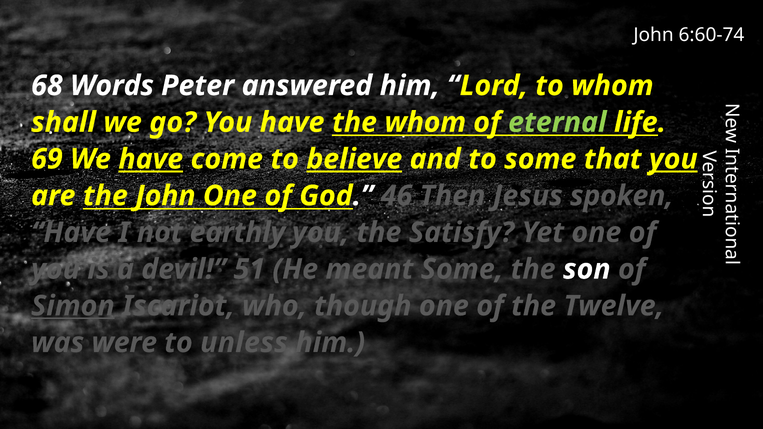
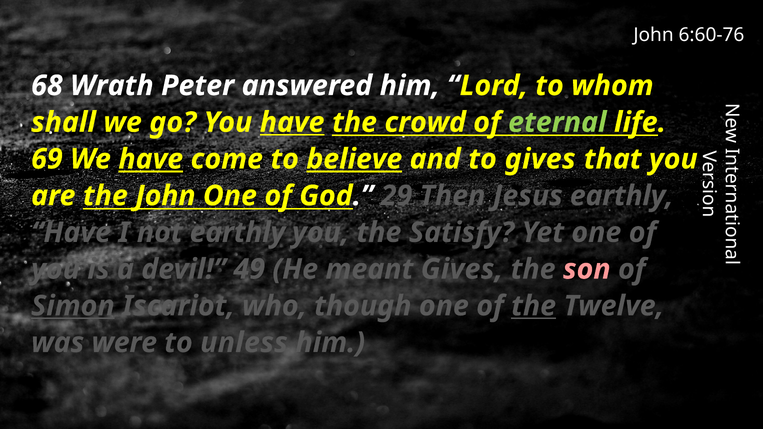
6:60-74: 6:60-74 -> 6:60-76 (711, 35)
Words: Words -> Wrath (112, 86)
have underline: none -> present (292, 122)
the whom: whom -> crowd (425, 122)
to some: some -> gives (540, 159)
you underline: present -> none (673, 159)
46: 46 -> 29 (397, 196)
Jesus spoken: spoken -> earthly (622, 196)
51: 51 -> 49 (249, 269)
meant Some: Some -> Gives (462, 269)
son colour: white -> pink (587, 269)
the underline: none -> present (534, 306)
